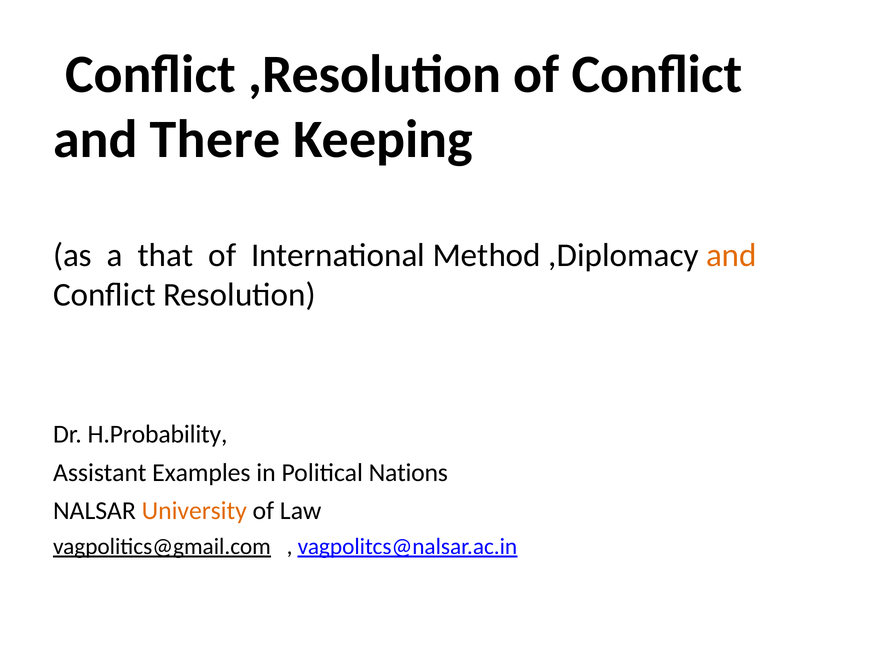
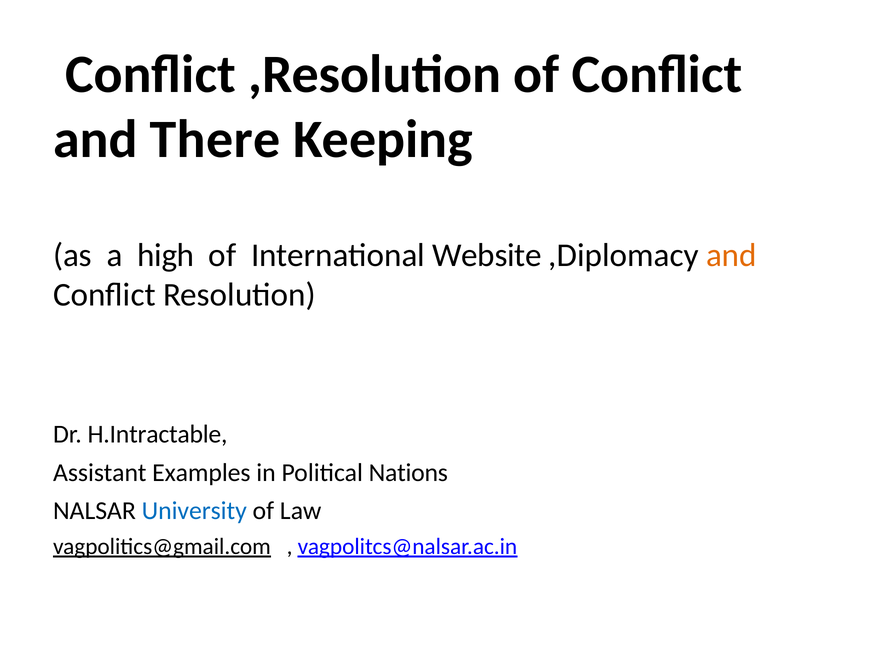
that: that -> high (166, 255)
Method: Method -> Website (487, 255)
H.Probability: H.Probability -> H.Intractable (158, 434)
University colour: orange -> blue (194, 511)
